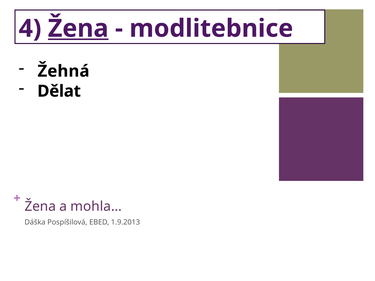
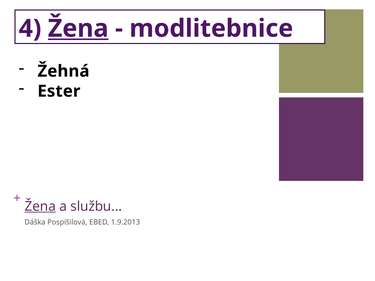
Dělat: Dělat -> Ester (59, 91)
Žena underline: none -> present (40, 207)
mohla…: mohla… -> službu… (96, 207)
